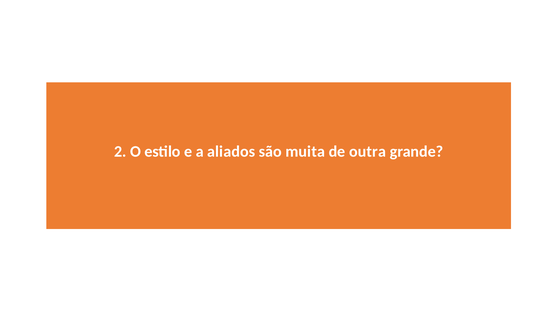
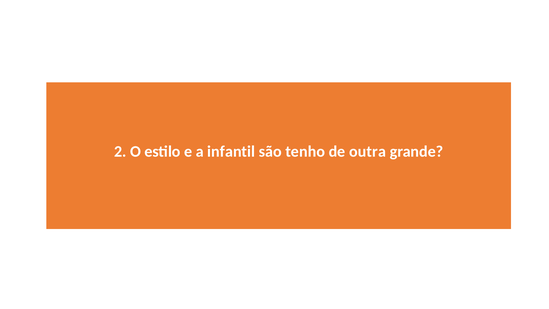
aliados: aliados -> infantil (231, 151)
muita: muita -> tenho (305, 151)
